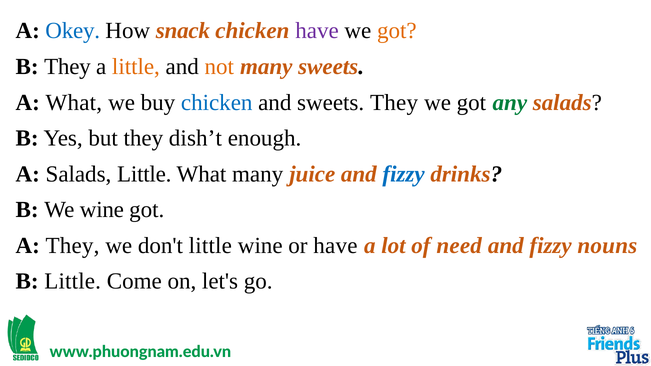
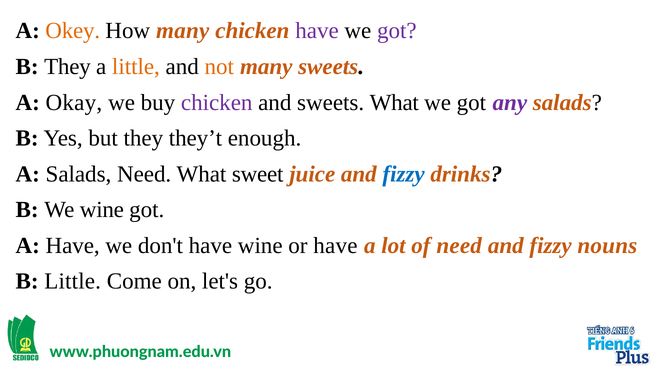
Okey colour: blue -> orange (73, 31)
How snack: snack -> many (183, 31)
got colour: orange -> purple (397, 31)
A What: What -> Okay (74, 102)
chicken colour: blue -> purple (217, 102)
sweets They: They -> What (394, 102)
any colour: green -> purple (510, 102)
dish’t: dish’t -> they’t (195, 138)
Salads Little: Little -> Need (144, 174)
What many: many -> sweet (258, 174)
A They: They -> Have (73, 246)
don't little: little -> have (210, 246)
